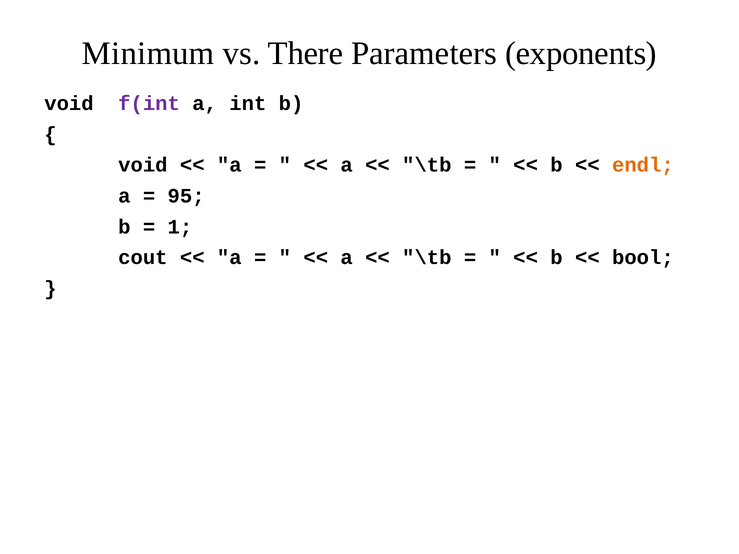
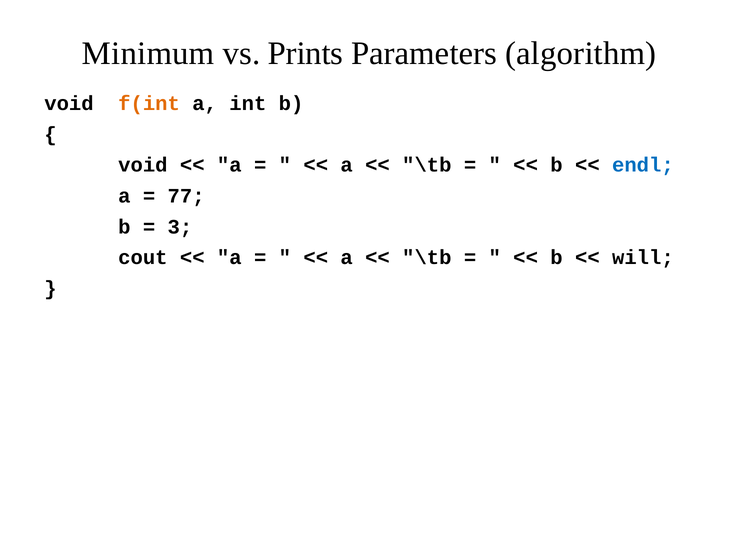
There: There -> Prints (306, 53)
exponents: exponents -> algorithm (581, 53)
f(int colour: purple -> orange (149, 104)
endl colour: orange -> blue (643, 165)
95: 95 -> 77 (186, 196)
1: 1 -> 3 (180, 227)
bool: bool -> will (643, 258)
